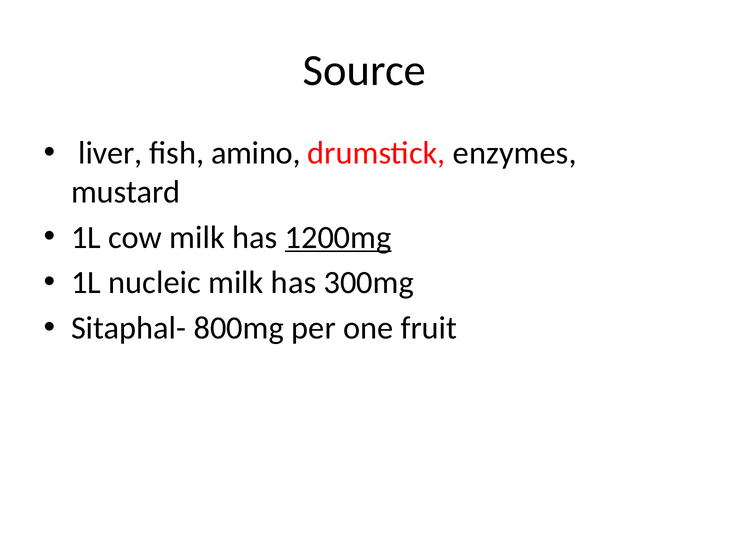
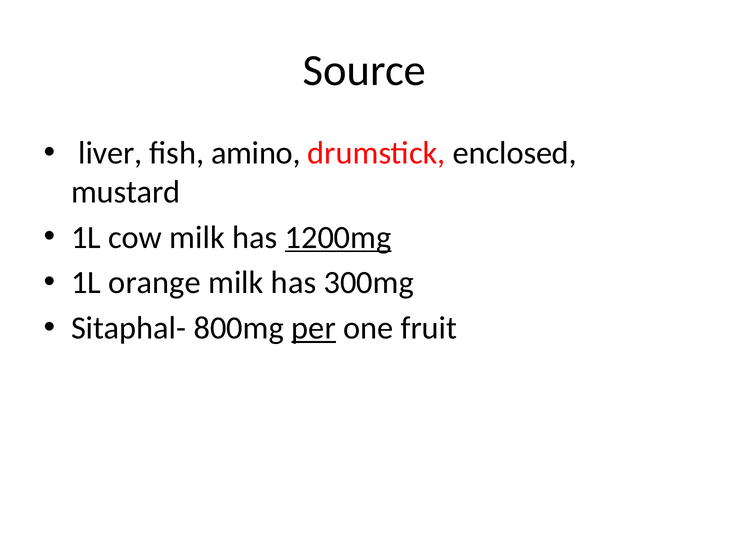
enzymes: enzymes -> enclosed (515, 153)
nucleic: nucleic -> orange (155, 283)
per underline: none -> present (314, 328)
